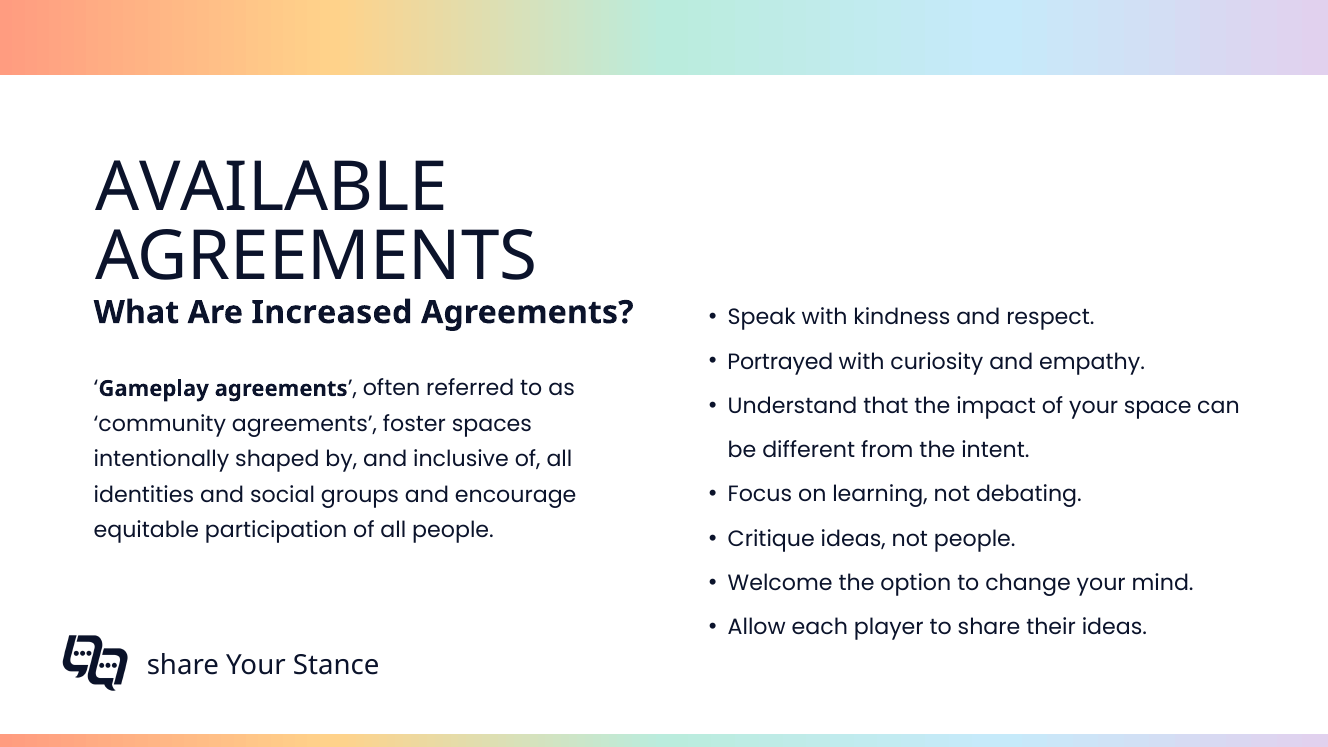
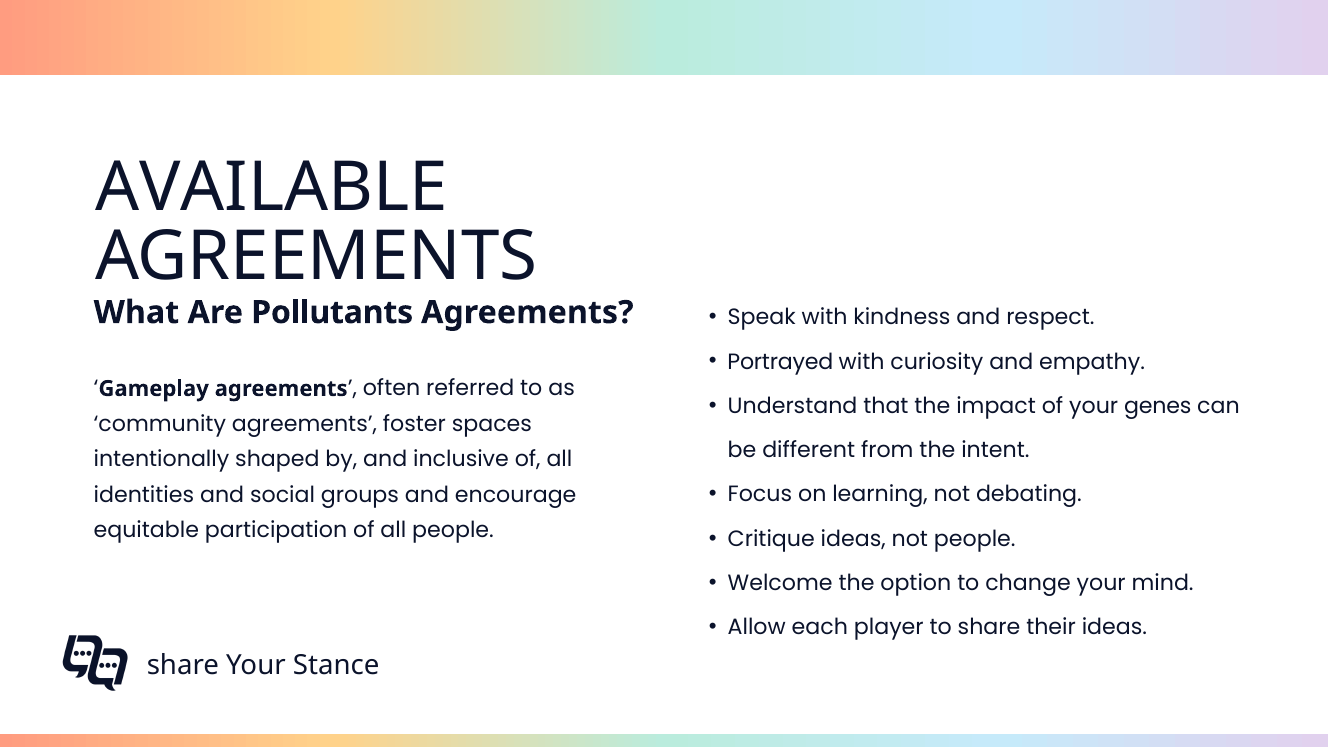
Increased: Increased -> Pollutants (332, 313)
space: space -> genes (1158, 406)
